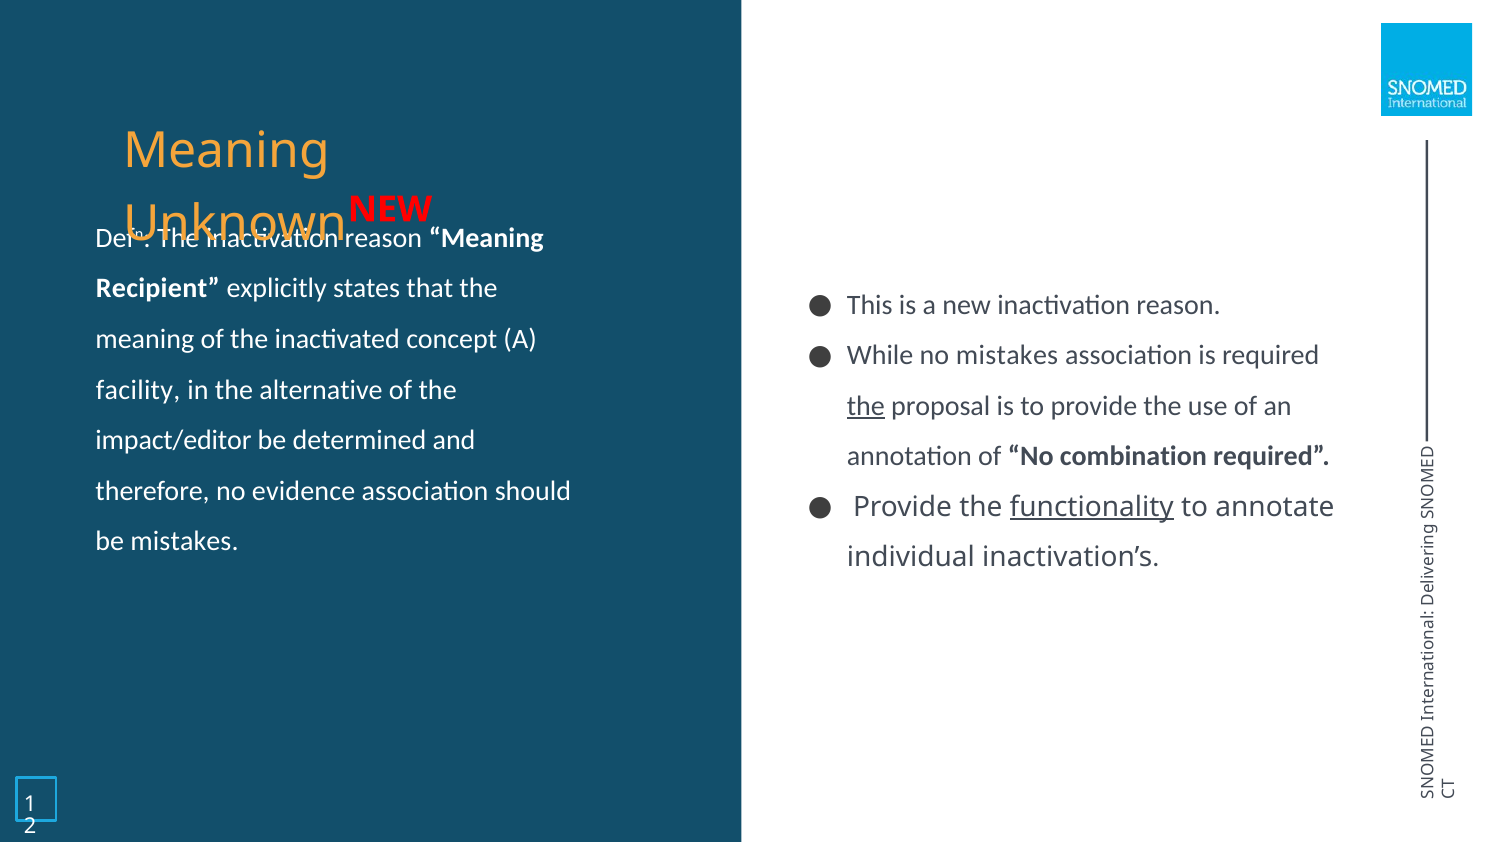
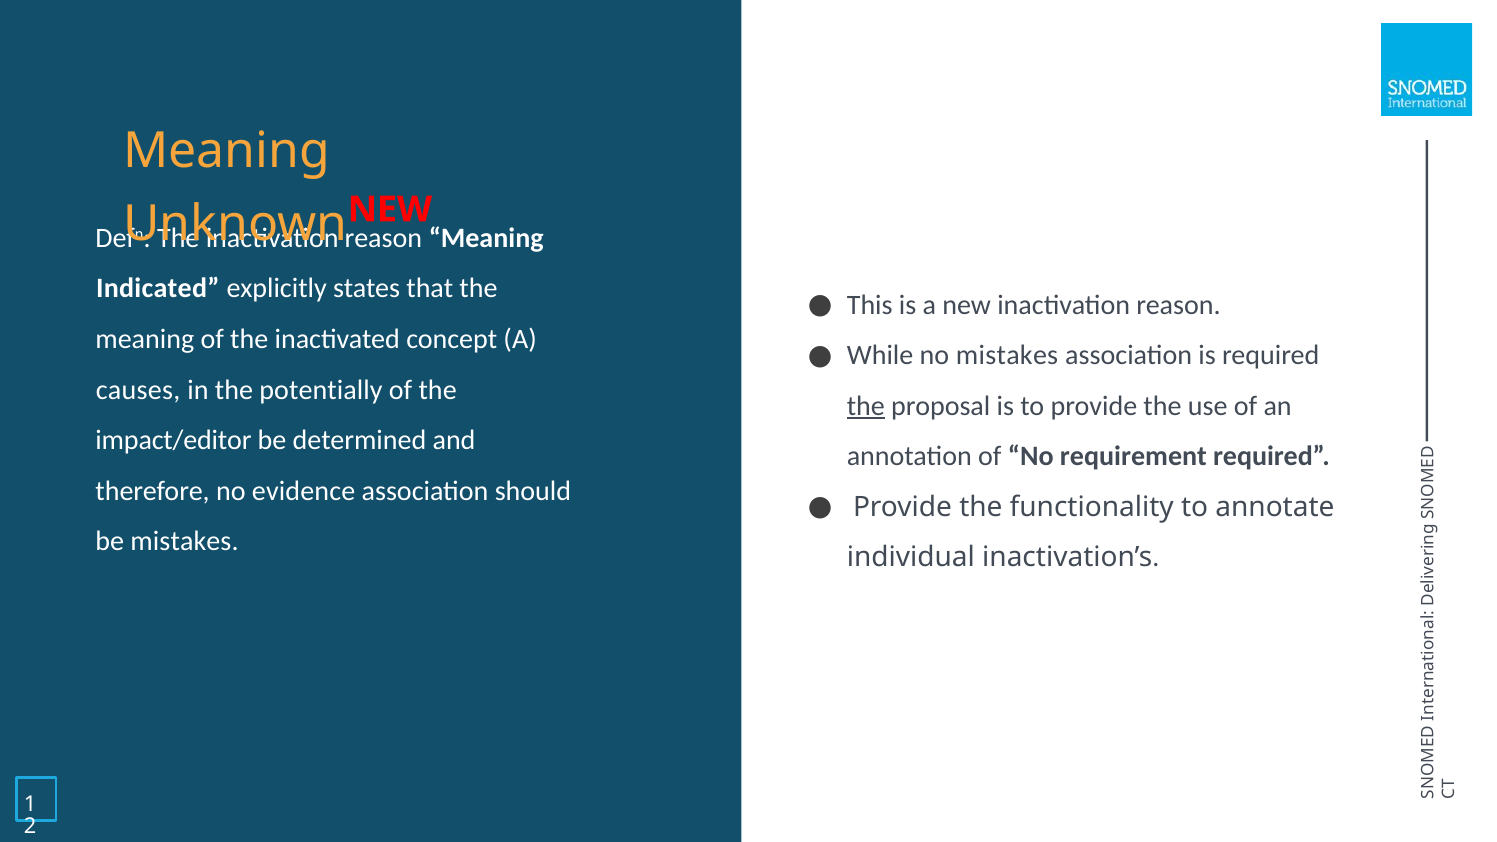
Recipient: Recipient -> Indicated (158, 289)
facility: facility -> causes (138, 390)
alternative: alternative -> potentially (321, 390)
combination: combination -> requirement (1133, 456)
functionality underline: present -> none (1092, 507)
